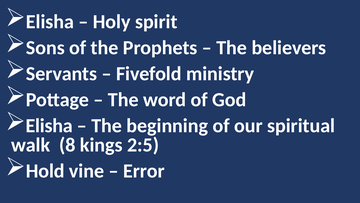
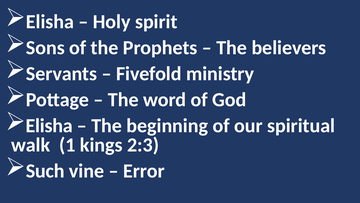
8: 8 -> 1 (67, 145)
2:5: 2:5 -> 2:3 (143, 145)
Hold: Hold -> Such (45, 171)
